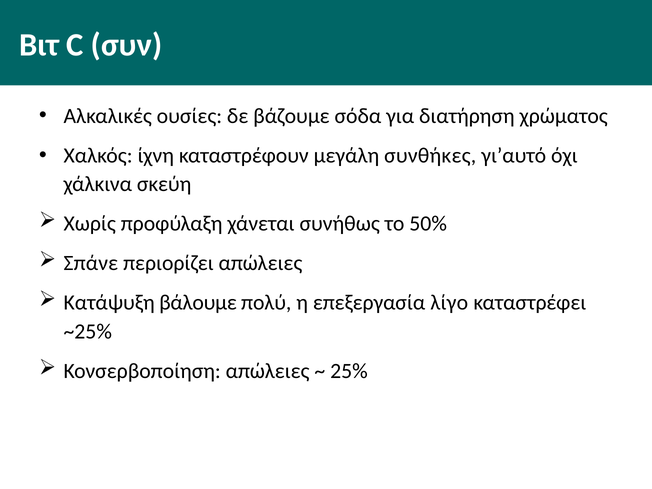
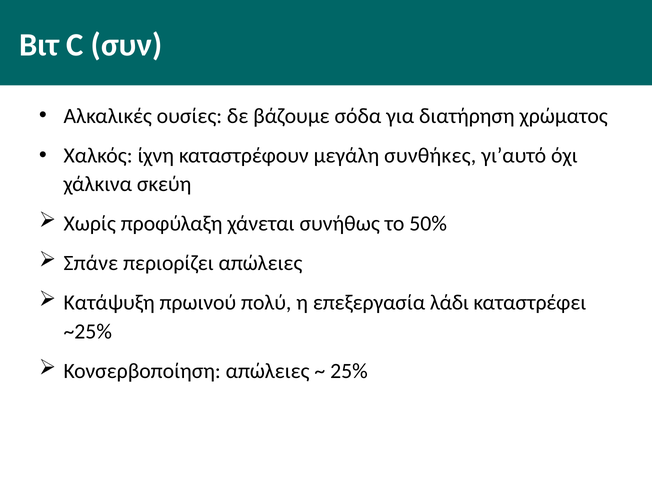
βάλουμε: βάλουμε -> πρωινού (198, 303)
λίγο: λίγο -> λάδι (449, 303)
